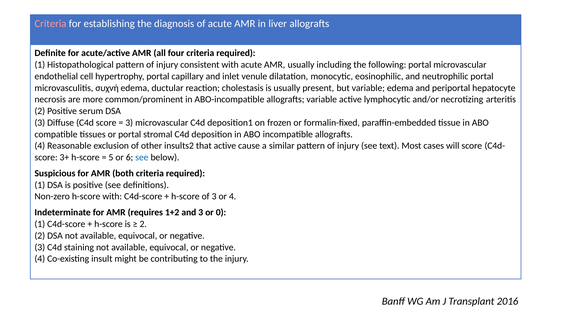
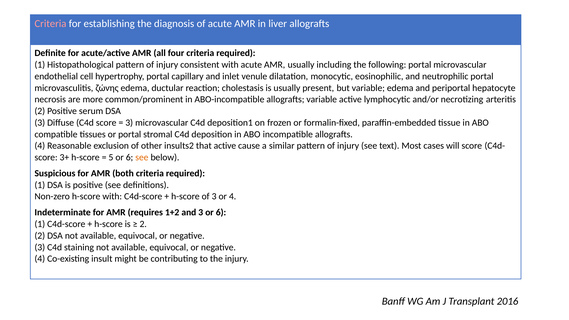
συχνή: συχνή -> ζώνης (107, 88)
see colour: blue -> orange (142, 157)
3 or 0: 0 -> 6 (221, 212)
